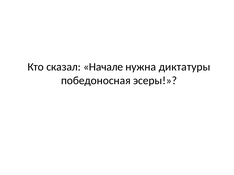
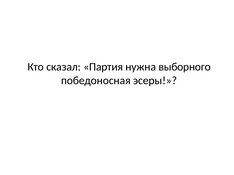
Начале: Начале -> Партия (103, 67)
диктатуры: диктатуры -> выборного (185, 67)
